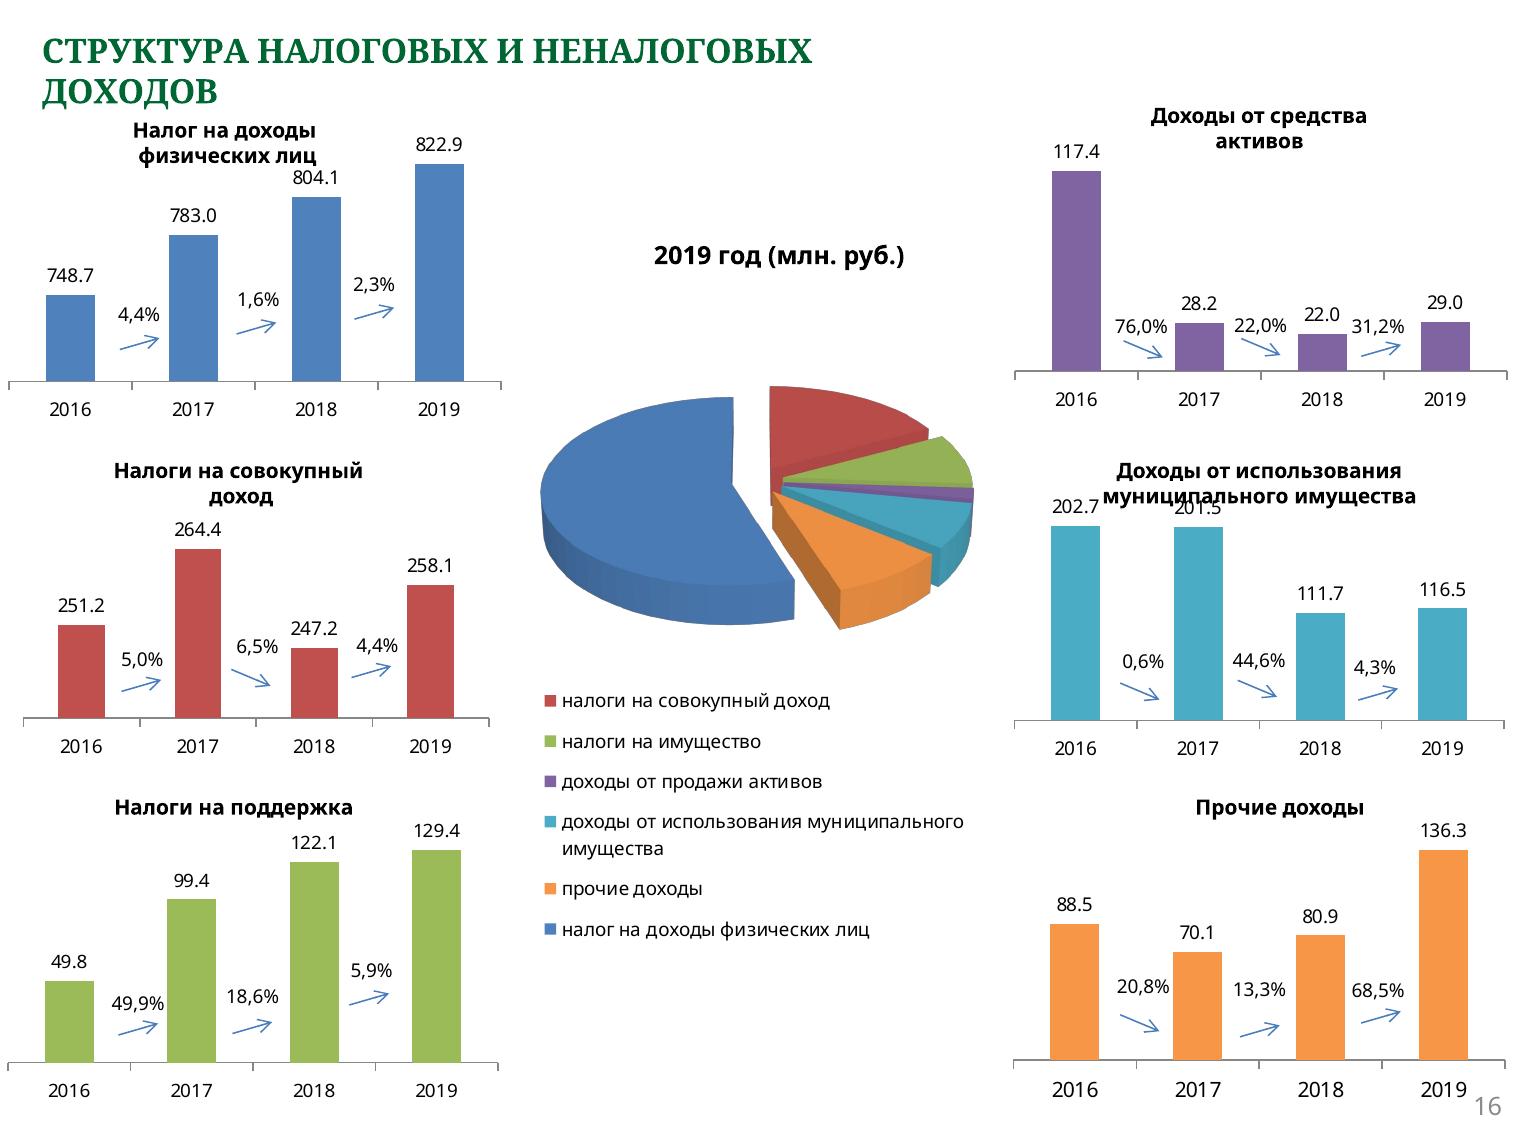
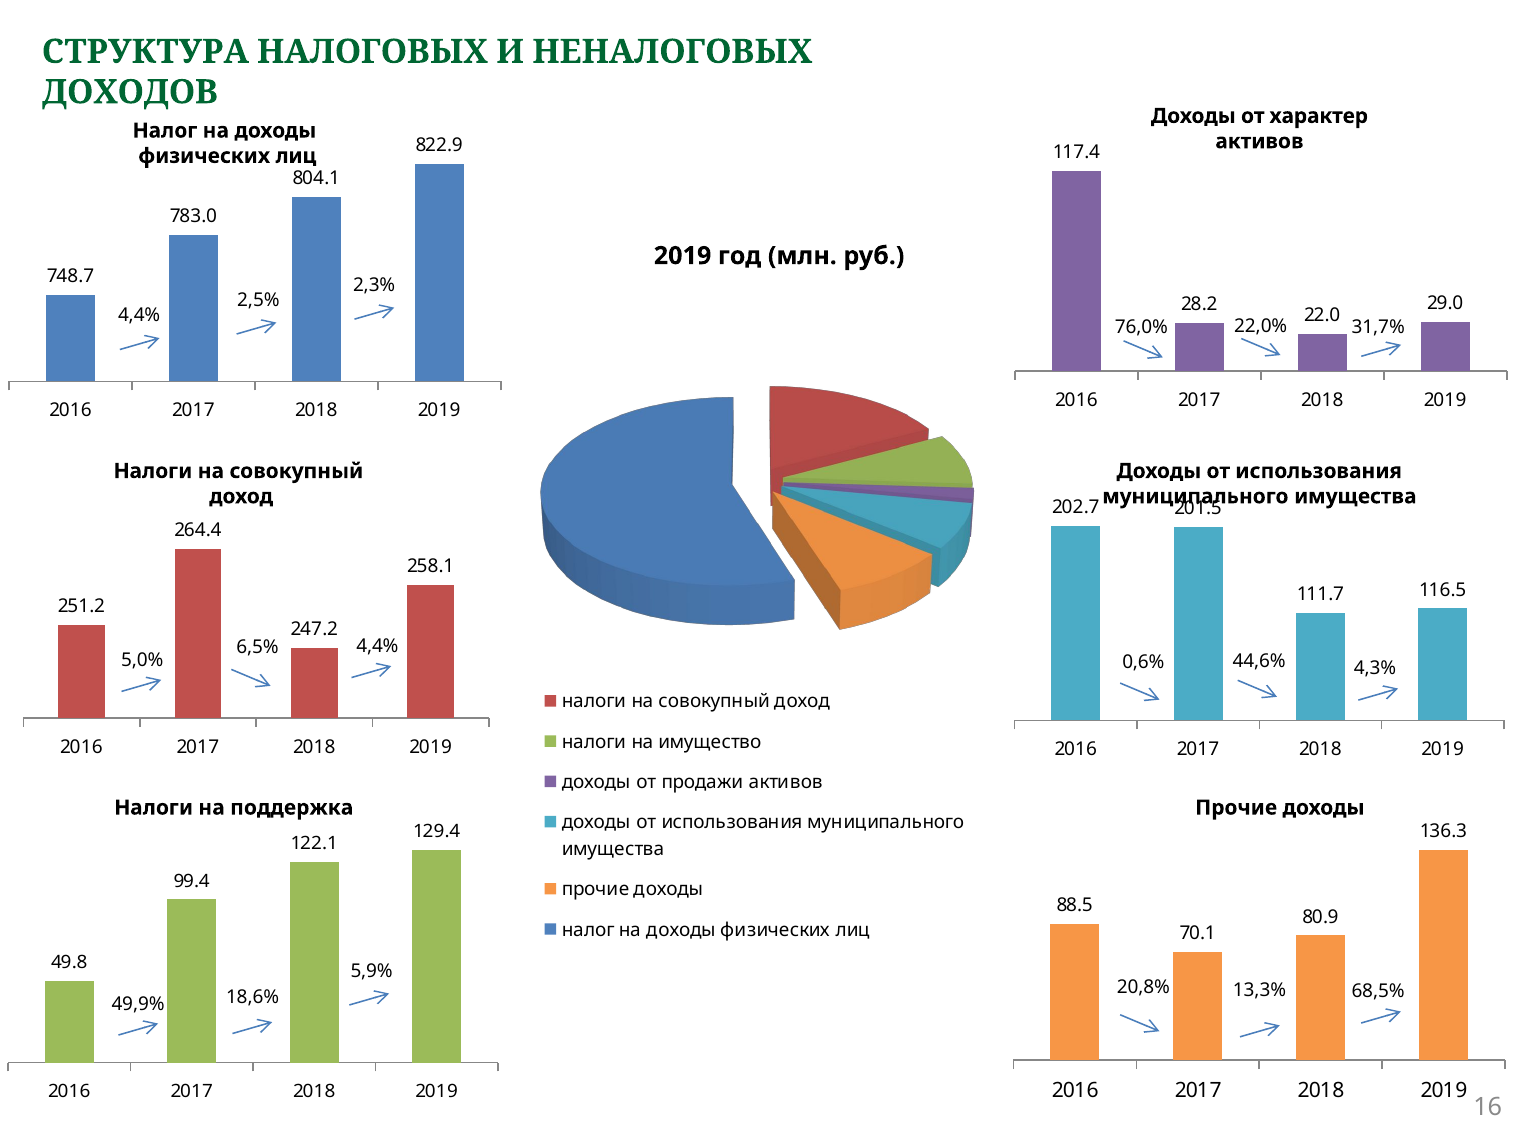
средства: средства -> характер (1319, 116)
1,6%: 1,6% -> 2,5% (258, 301)
31,2%: 31,2% -> 31,7% (1378, 327)
